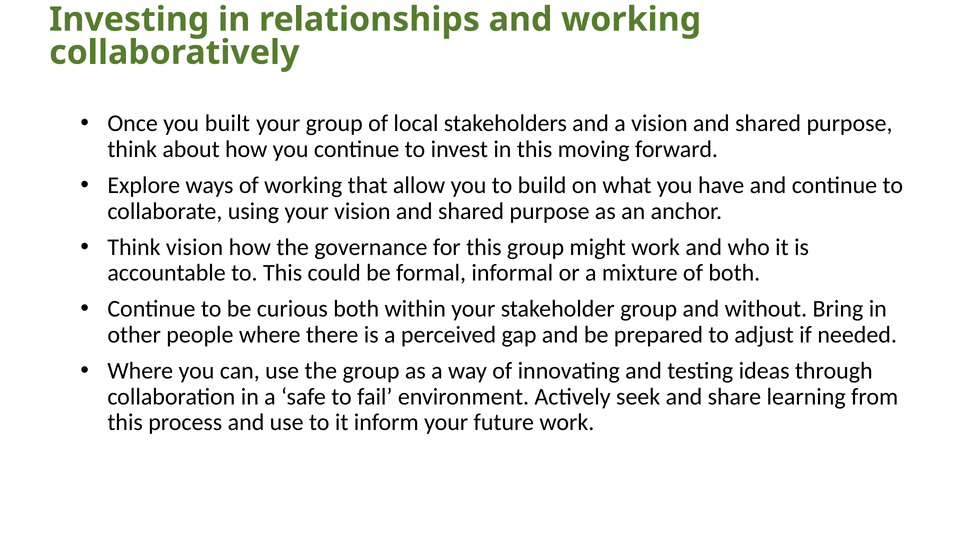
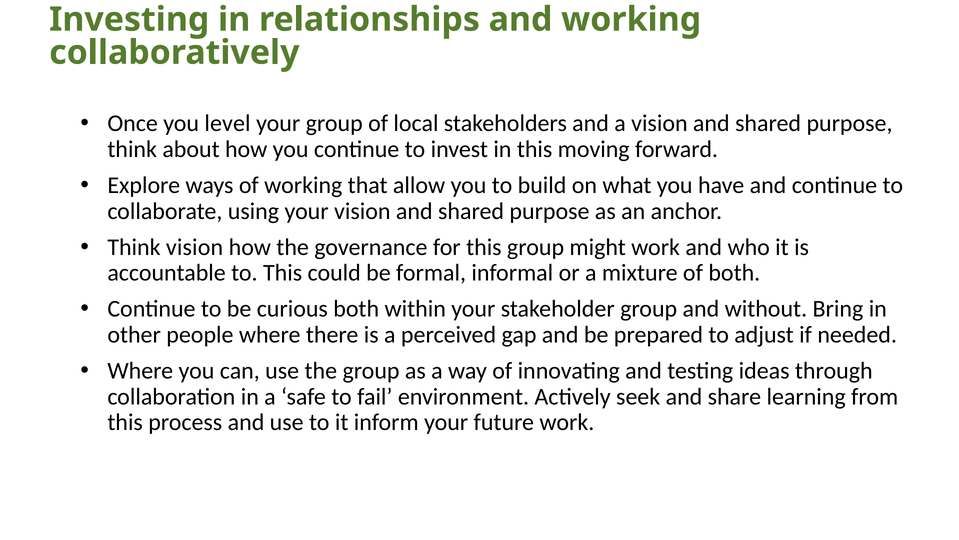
built: built -> level (227, 123)
